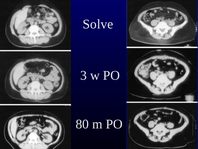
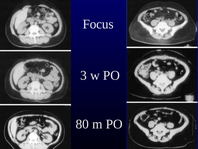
Solve: Solve -> Focus (98, 24)
